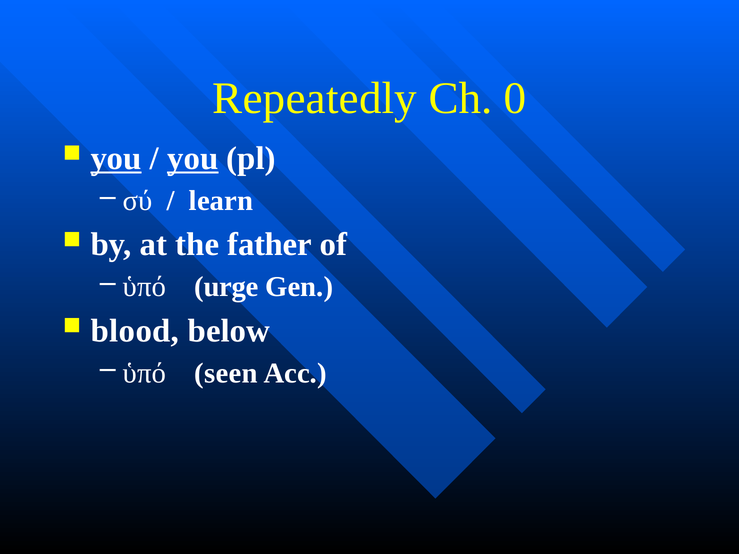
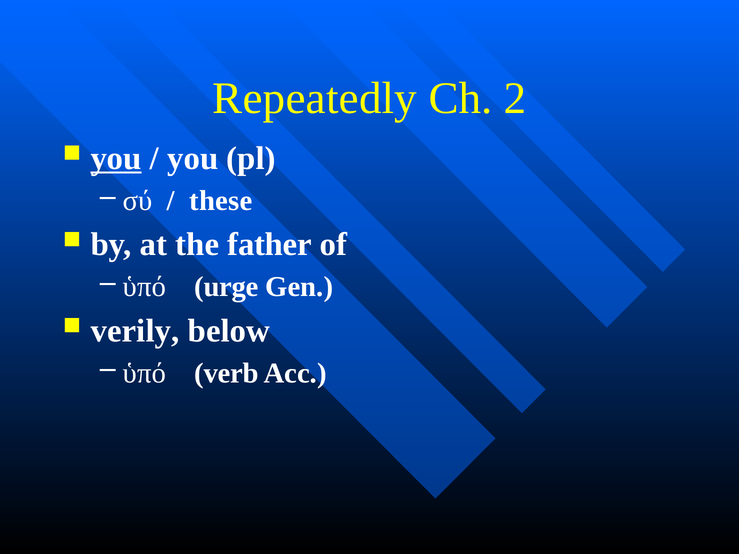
0: 0 -> 2 (515, 99)
you underline: present -> none (193, 158)
learn: learn -> these (221, 201)
blood: blood -> verily (135, 331)
seen: seen -> verb (226, 373)
